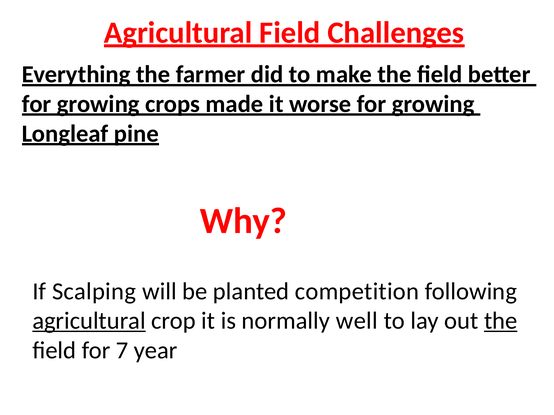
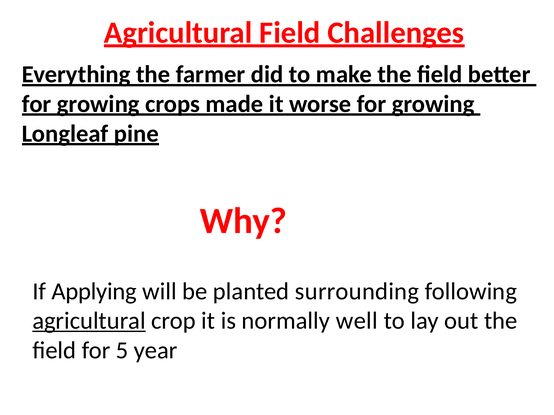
Scalping: Scalping -> Applying (94, 292)
competition: competition -> surrounding (357, 292)
the underline: present -> none (501, 321)
7: 7 -> 5 (122, 351)
